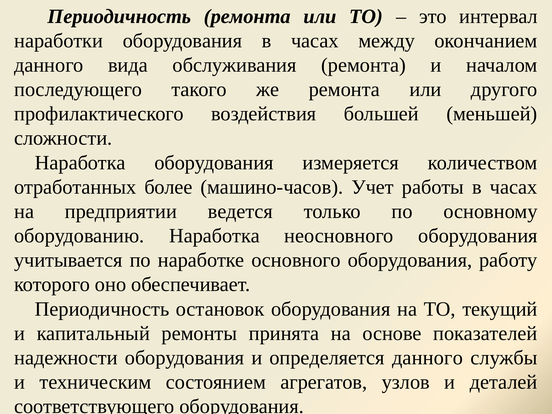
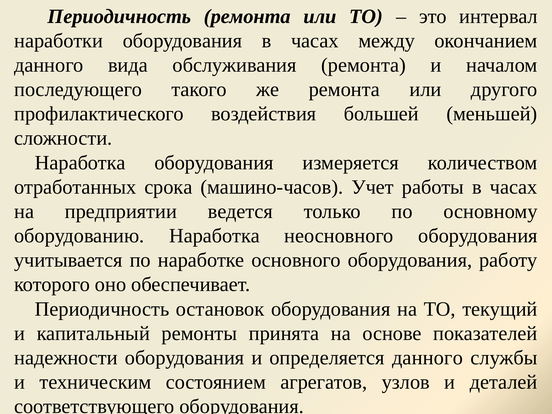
более: более -> срока (168, 187)
